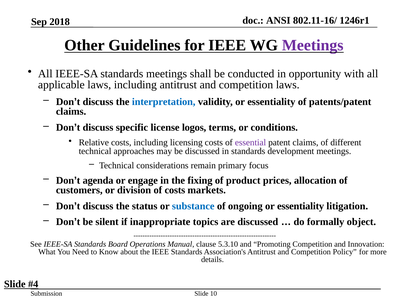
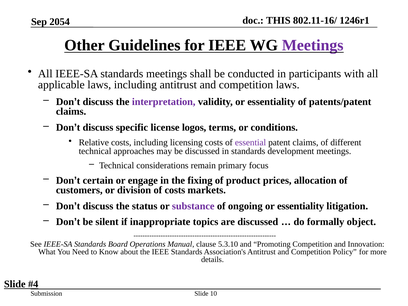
ANSI: ANSI -> THIS (278, 21)
2018: 2018 -> 2054 (60, 22)
opportunity: opportunity -> participants (315, 74)
interpretation colour: blue -> purple (164, 102)
agenda: agenda -> certain (98, 180)
substance colour: blue -> purple (193, 206)
